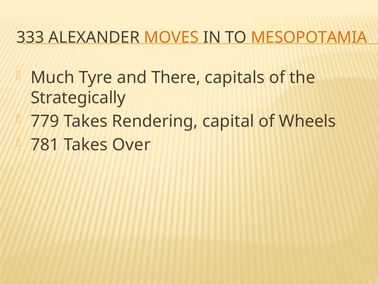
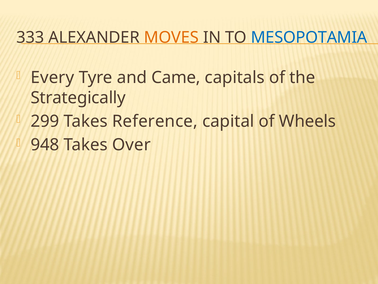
MESOPOTAMIA colour: orange -> blue (309, 37)
Much: Much -> Every (52, 77)
There: There -> Came (176, 77)
779: 779 -> 299 (45, 121)
Rendering: Rendering -> Reference (155, 121)
781: 781 -> 948 (45, 145)
